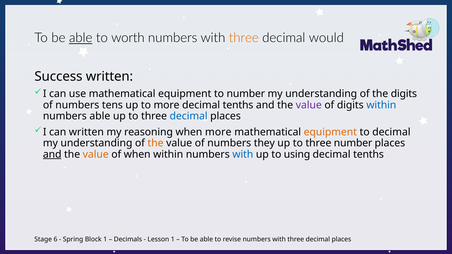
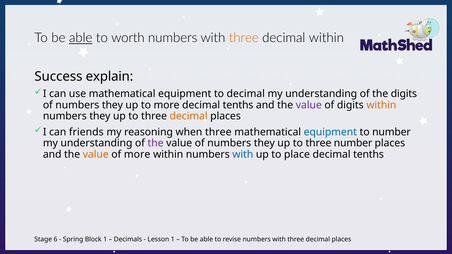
decimal would: would -> within (326, 38)
Success written: written -> explain (109, 76)
to number: number -> decimal (246, 94)
tens: tens -> they (112, 105)
within colour: blue -> orange (381, 105)
able: able -> they (100, 116)
decimal colour: blue -> orange (189, 116)
can written: written -> friends (86, 132)
when more: more -> three (218, 132)
equipment colour: orange -> blue (330, 132)
to decimal: decimal -> number (391, 132)
the colour: orange -> purple (156, 143)
and underline: present -> none (52, 154)
of when: when -> more (137, 154)
using: using -> place (297, 154)
